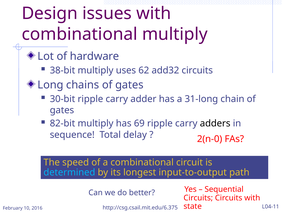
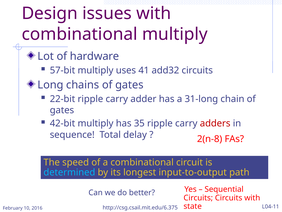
38-bit: 38-bit -> 57-bit (62, 70)
62: 62 -> 41 (144, 70)
30-bit: 30-bit -> 22-bit (62, 99)
82-bit: 82-bit -> 42-bit (62, 123)
69: 69 -> 35 (139, 123)
adders colour: black -> red (215, 123)
2(n-0: 2(n-0 -> 2(n-8 (210, 139)
